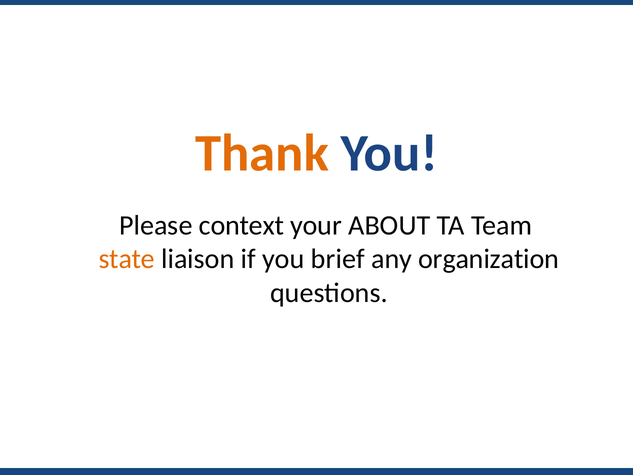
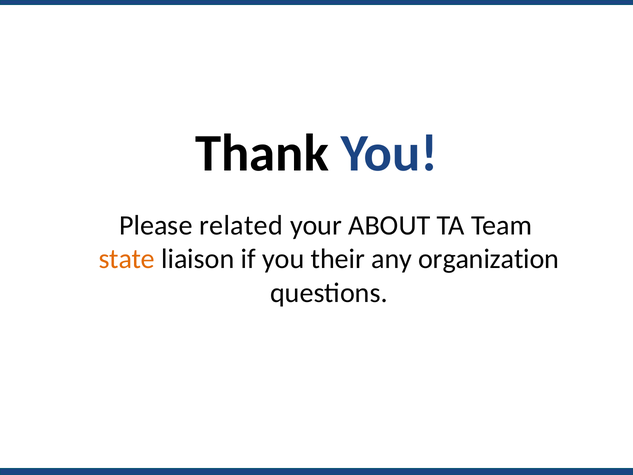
Thank colour: orange -> black (262, 153)
context: context -> related (241, 225)
brief: brief -> their (338, 259)
